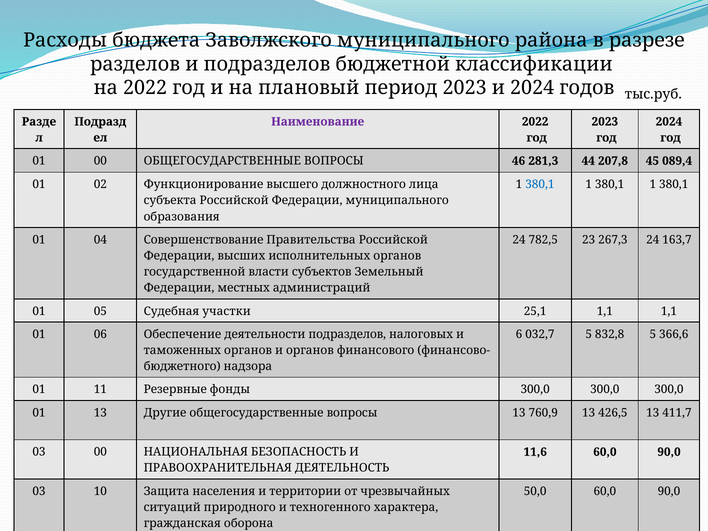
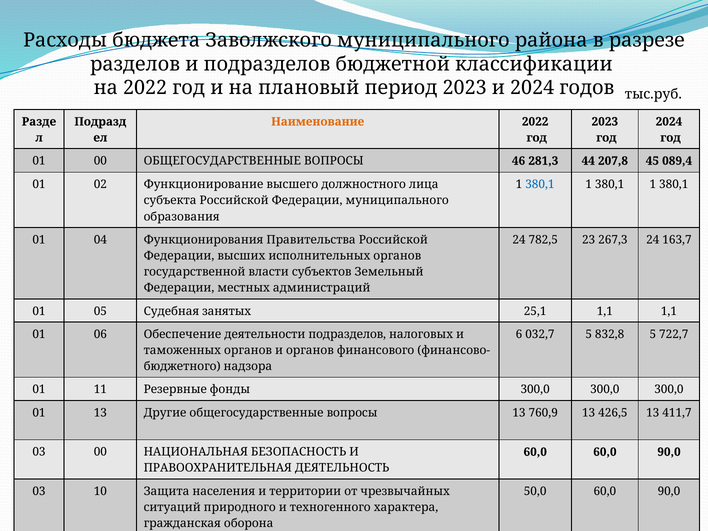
Наименование colour: purple -> orange (318, 122)
Совершенствование: Совершенствование -> Функционирования (204, 240)
участки: участки -> занятых (227, 311)
366,6: 366,6 -> 722,7 (674, 334)
11,6: 11,6 -> 60,0 (535, 452)
